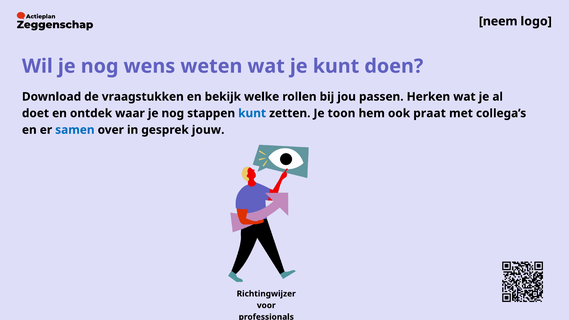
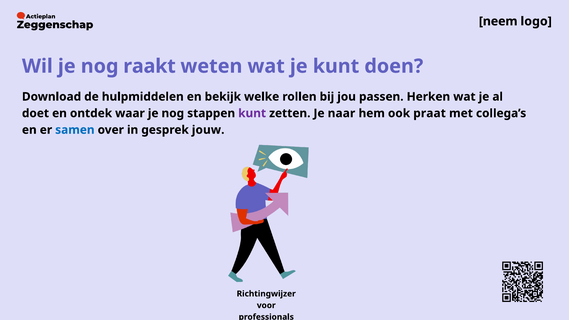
wens: wens -> raakt (150, 66)
vraagstukken: vraagstukken -> hulpmiddelen (143, 97)
kunt colour: blue -> purple (252, 113)
toon: toon -> naar (341, 113)
